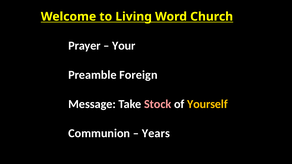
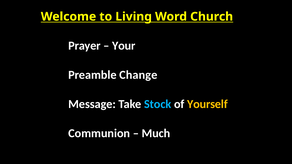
Foreign: Foreign -> Change (138, 75)
Stock colour: pink -> light blue (158, 104)
Years: Years -> Much (156, 133)
